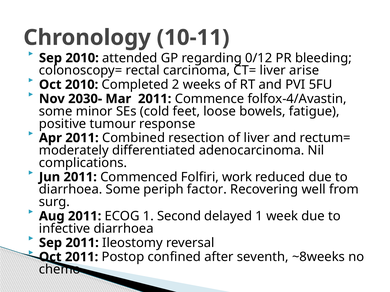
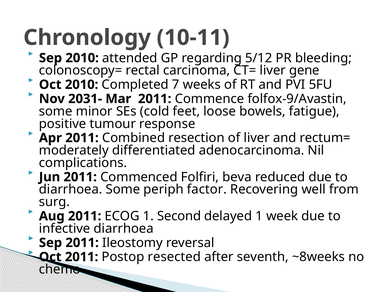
0/12: 0/12 -> 5/12 (259, 58)
arise: arise -> gene (304, 71)
2: 2 -> 7 (176, 85)
2030-: 2030- -> 2031- (85, 99)
folfox-4/Avastin: folfox-4/Avastin -> folfox-9/Avastin (297, 99)
work: work -> beva (237, 177)
confined: confined -> resected (174, 257)
